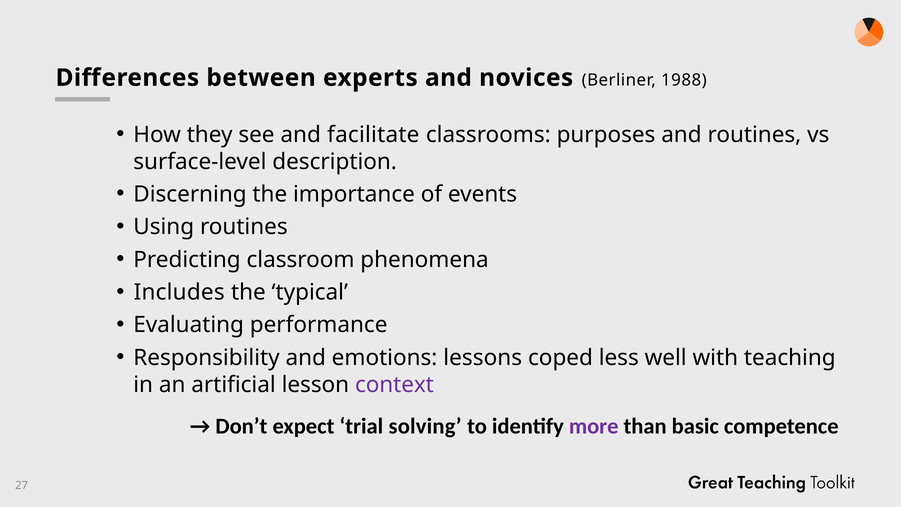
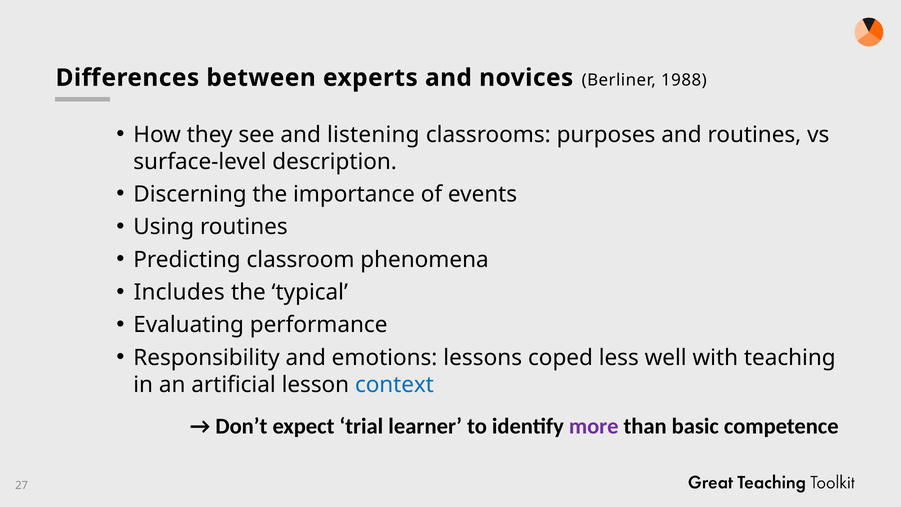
facilitate: facilitate -> listening (373, 135)
context colour: purple -> blue (394, 385)
solving: solving -> learner (425, 426)
